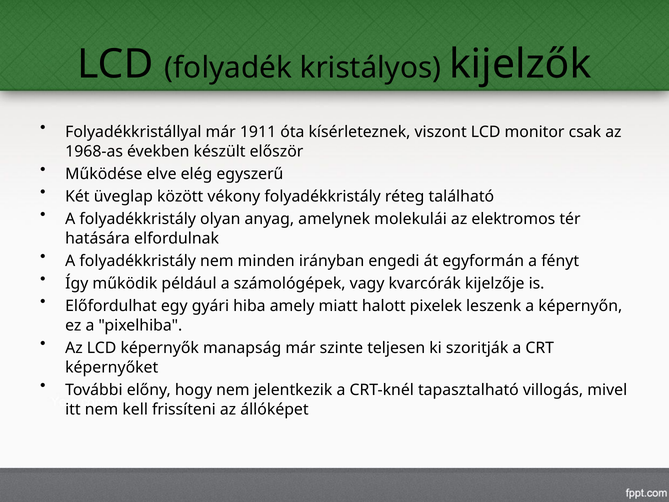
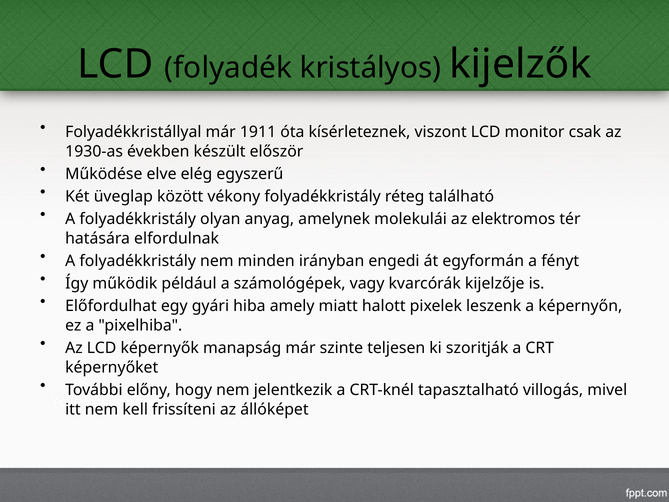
1968-as: 1968-as -> 1930-as (94, 152)
